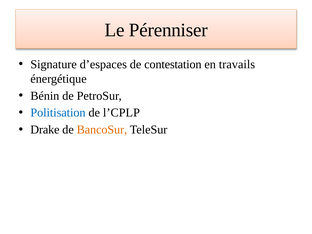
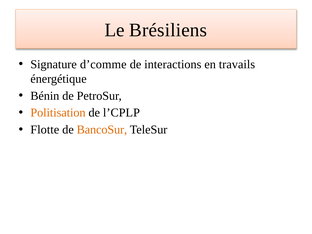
Pérenniser: Pérenniser -> Brésiliens (168, 30)
d’espaces: d’espaces -> d’comme (103, 64)
contestation: contestation -> interactions (173, 64)
Politisation colour: blue -> orange (58, 113)
Drake: Drake -> Flotte (45, 130)
